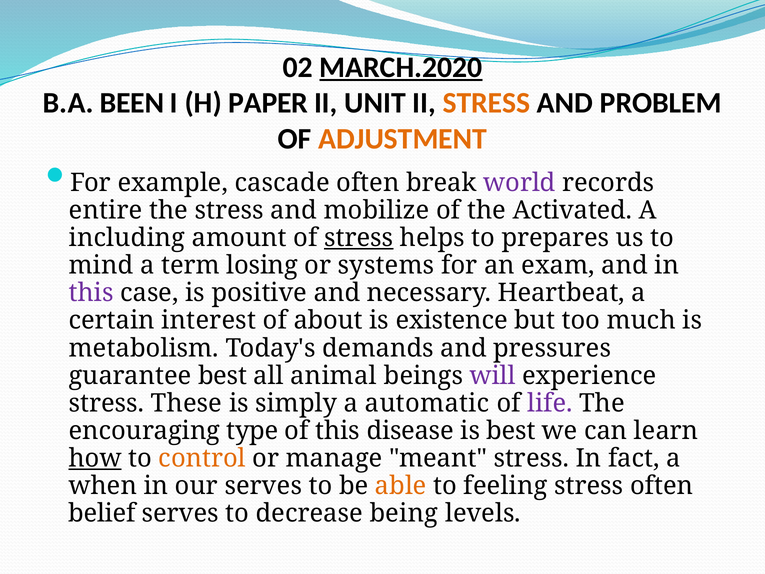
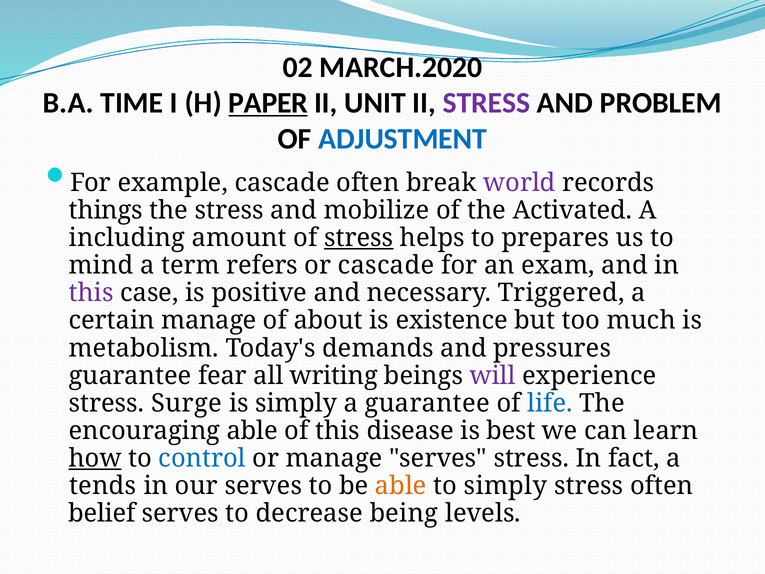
MARCH.2020 underline: present -> none (401, 67)
BEEN: BEEN -> TIME (132, 103)
PAPER underline: none -> present (268, 103)
STRESS colour: orange -> purple (486, 103)
ADJUSTMENT colour: orange -> blue (403, 139)
entire: entire -> things (106, 210)
losing: losing -> refers (262, 265)
or systems: systems -> cascade (386, 265)
Heartbeat: Heartbeat -> Triggered (561, 293)
certain interest: interest -> manage (209, 320)
guarantee best: best -> fear (223, 375)
animal: animal -> writing (334, 375)
These: These -> Surge (186, 403)
a automatic: automatic -> guarantee (427, 403)
life colour: purple -> blue (550, 403)
encouraging type: type -> able (252, 431)
control colour: orange -> blue (202, 458)
manage meant: meant -> serves (438, 458)
when: when -> tends (103, 486)
to feeling: feeling -> simply (505, 486)
